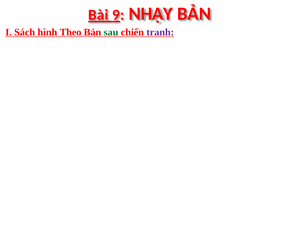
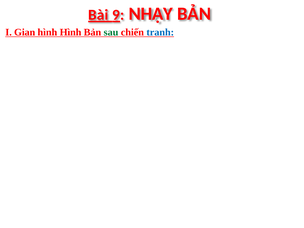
Sách: Sách -> Gian (25, 32)
hình Theo: Theo -> Hình (71, 32)
tranh colour: purple -> blue (160, 32)
